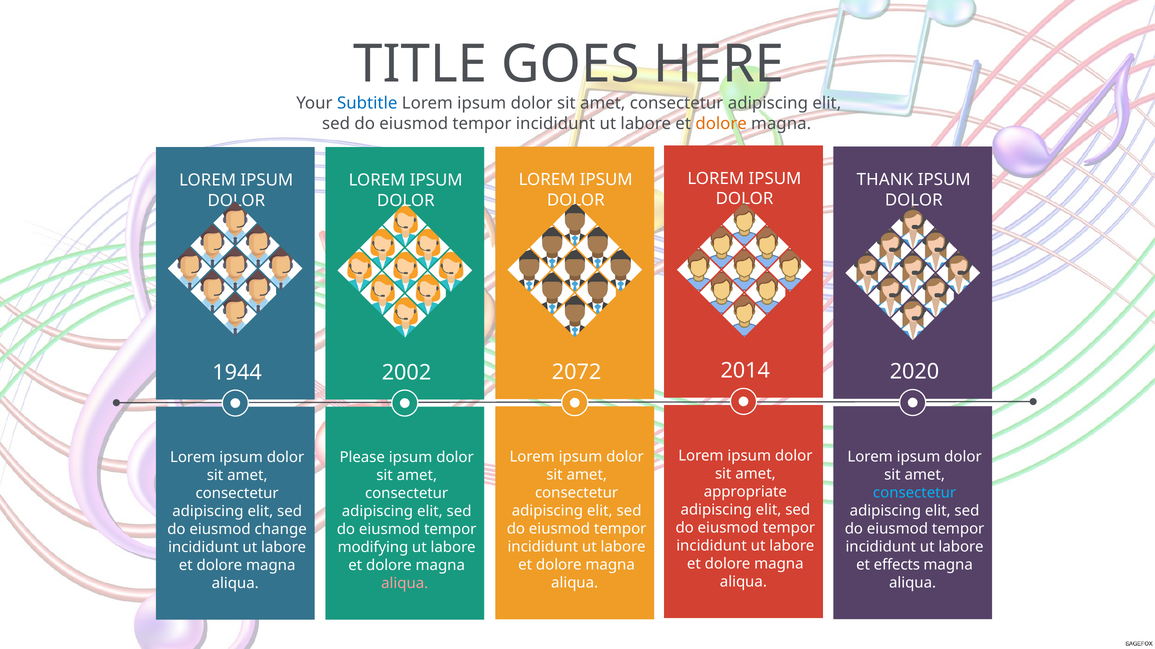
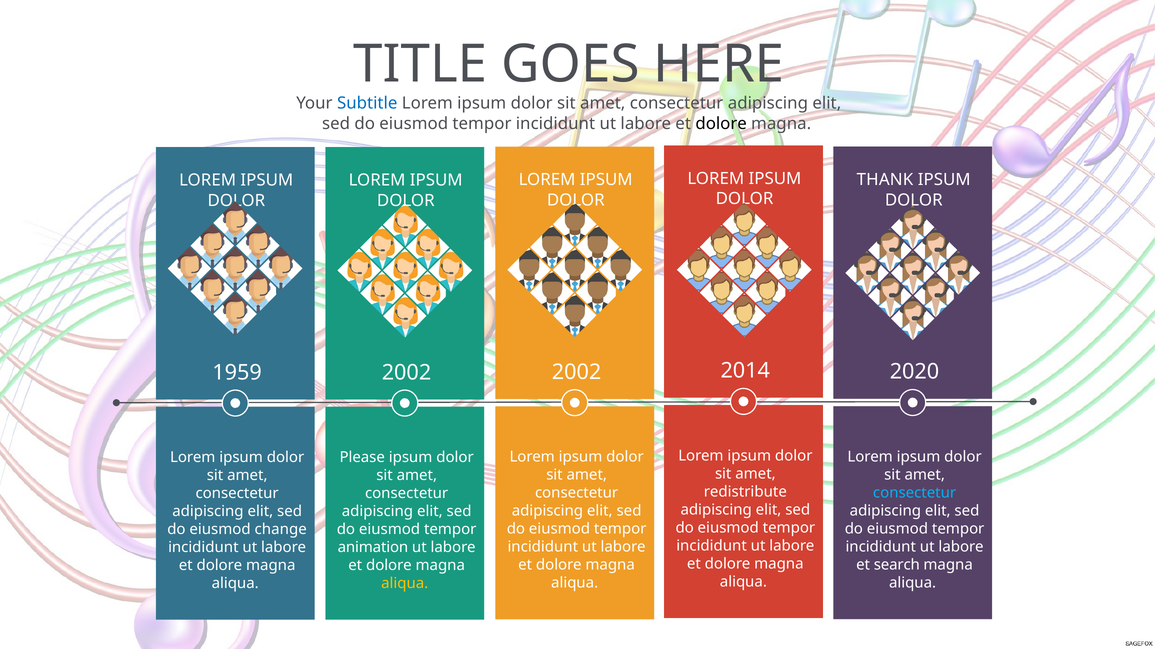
dolore colour: orange -> black (721, 124)
2072: 2072 -> 2002 (577, 372)
1944: 1944 -> 1959 (237, 373)
appropriate: appropriate -> redistribute (745, 492)
modifying: modifying -> animation (373, 548)
effects: effects -> search (897, 565)
aliqua colour: pink -> yellow (405, 584)
